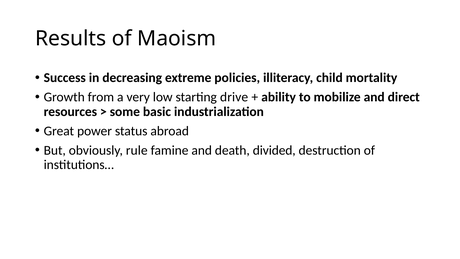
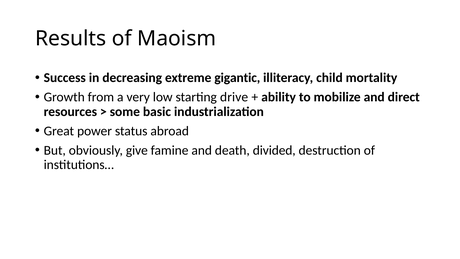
policies: policies -> gigantic (237, 78)
rule: rule -> give (137, 150)
